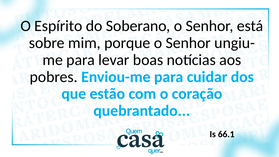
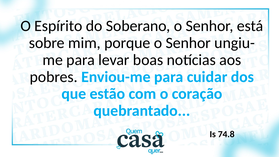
66.1: 66.1 -> 74.8 (226, 134)
